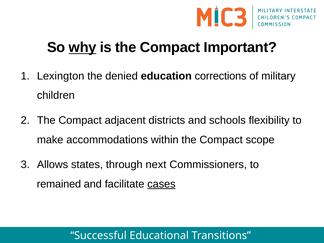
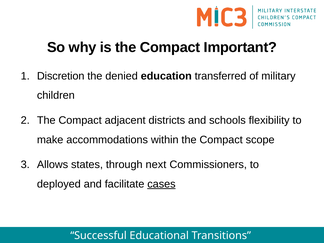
why underline: present -> none (83, 47)
Lexington: Lexington -> Discretion (61, 76)
corrections: corrections -> transferred (221, 76)
remained: remained -> deployed (59, 184)
